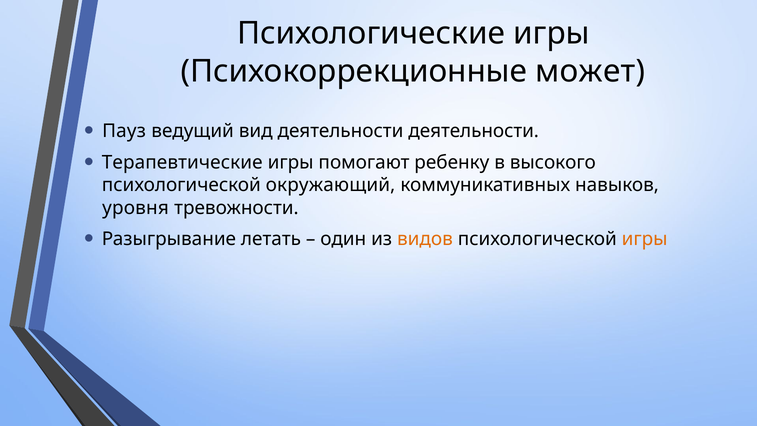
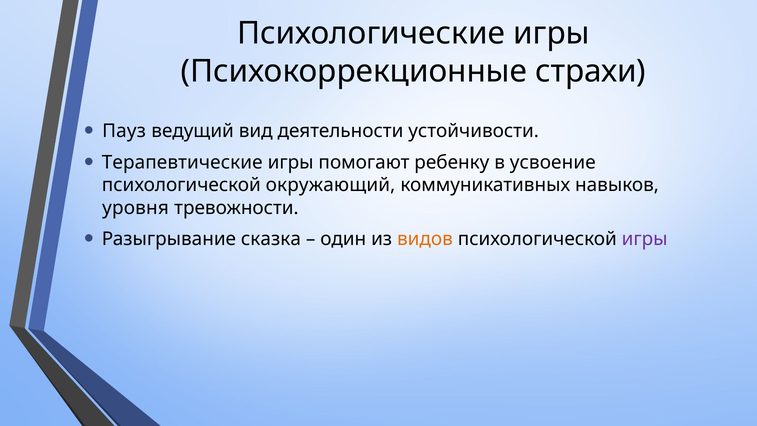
может: может -> страхи (591, 71)
деятельности деятельности: деятельности -> устойчивости (474, 131)
высокого: высокого -> усвоение (553, 162)
летать: летать -> сказка (271, 239)
игры colour: orange -> purple (645, 239)
